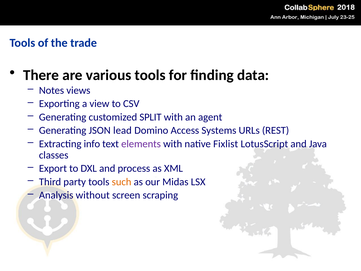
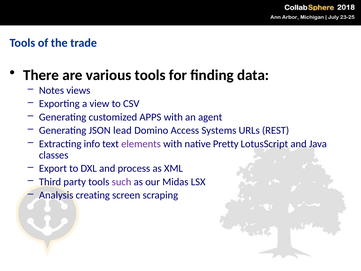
SPLIT: SPLIT -> APPS (150, 117)
Fixlist: Fixlist -> Pretty (226, 144)
such colour: orange -> purple (122, 182)
without: without -> creating (93, 195)
